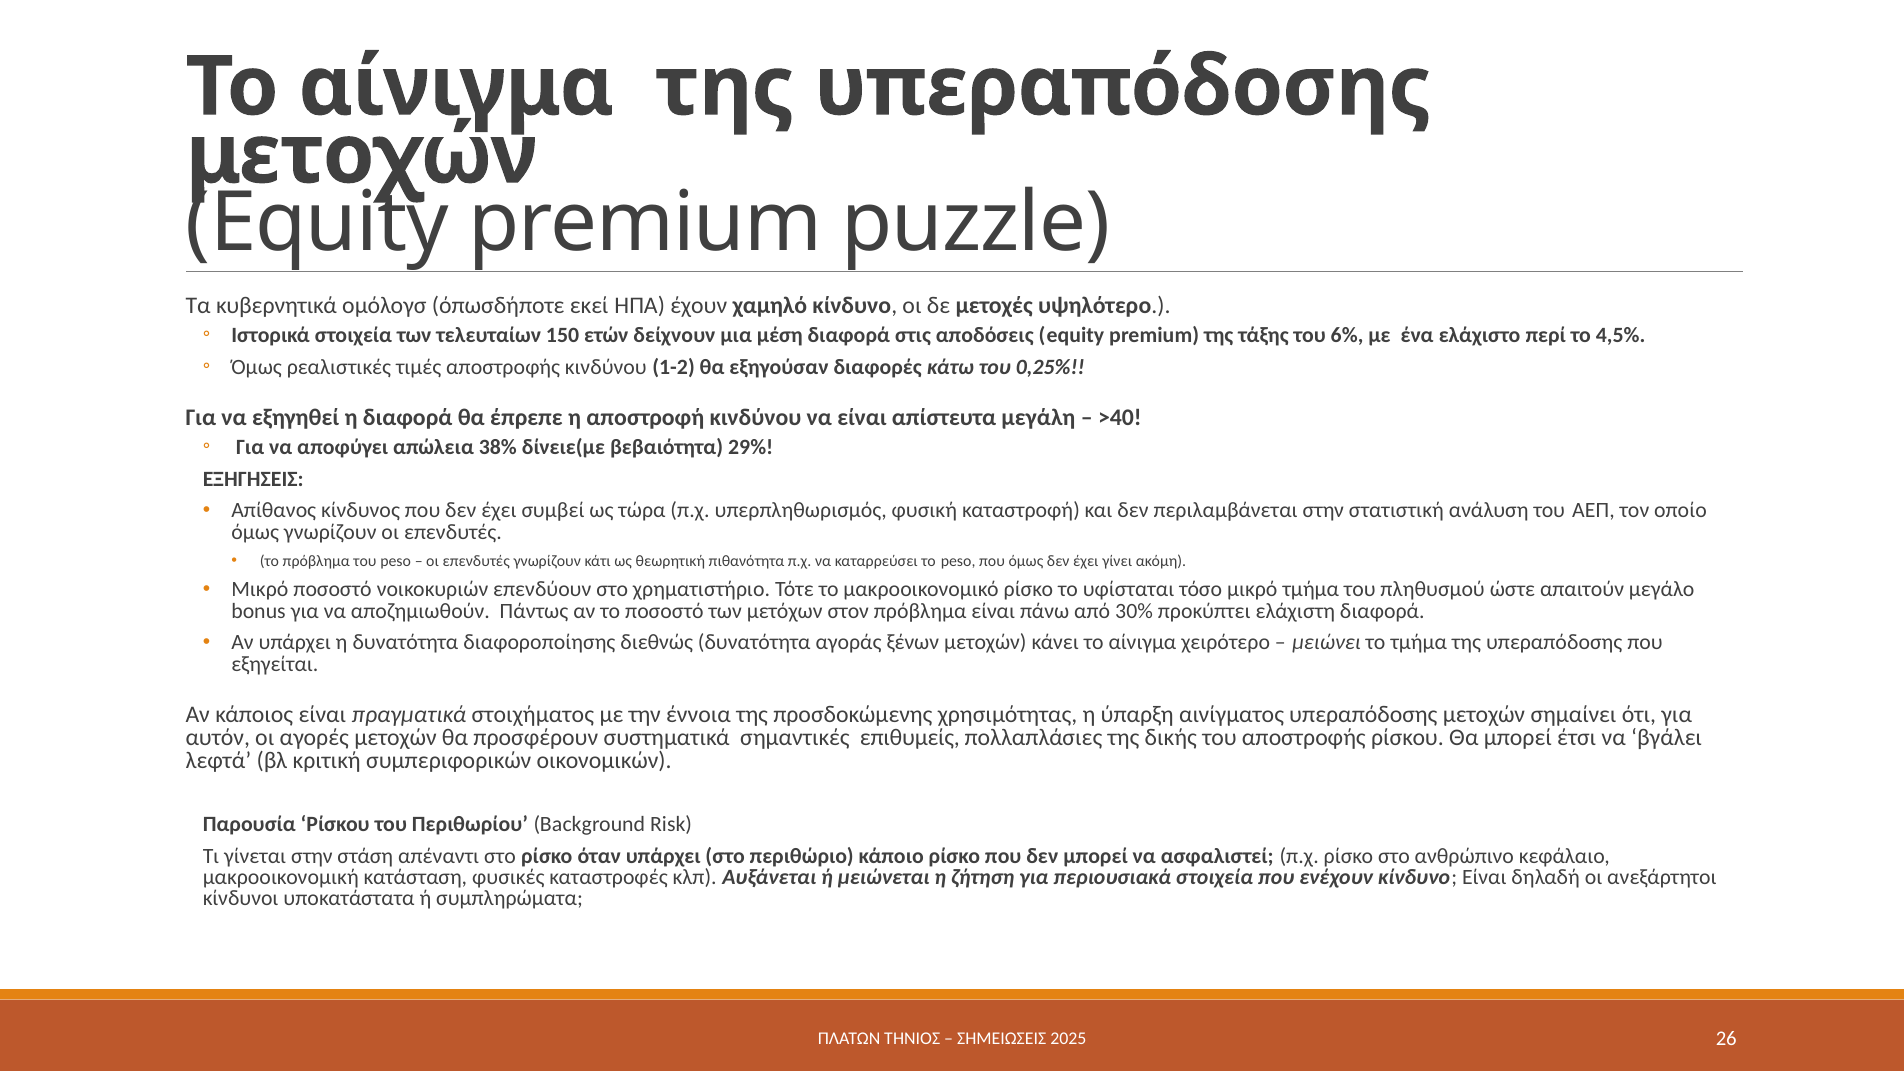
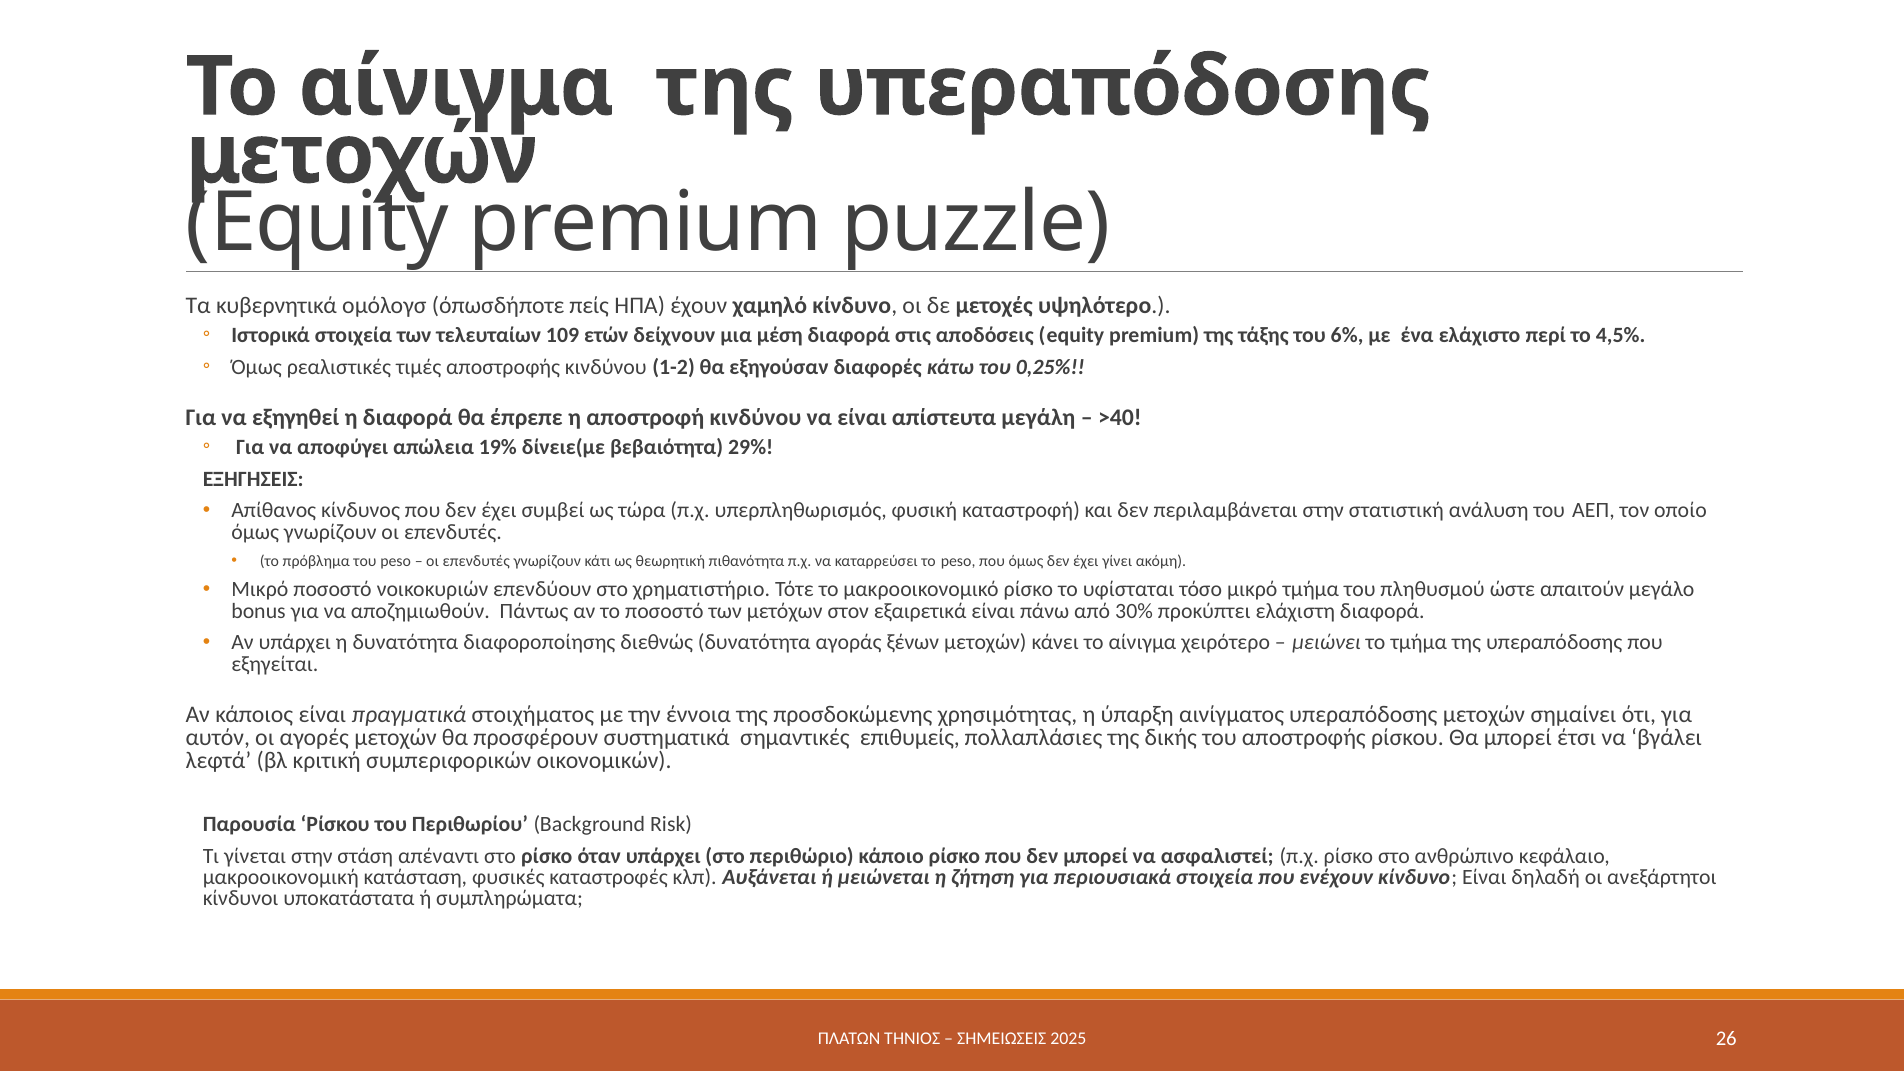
εκεί: εκεί -> πείς (589, 306)
150: 150 -> 109 (563, 335)
38%: 38% -> 19% (498, 447)
στον πρόβλημα: πρόβλημα -> εξαιρετικά (920, 611)
